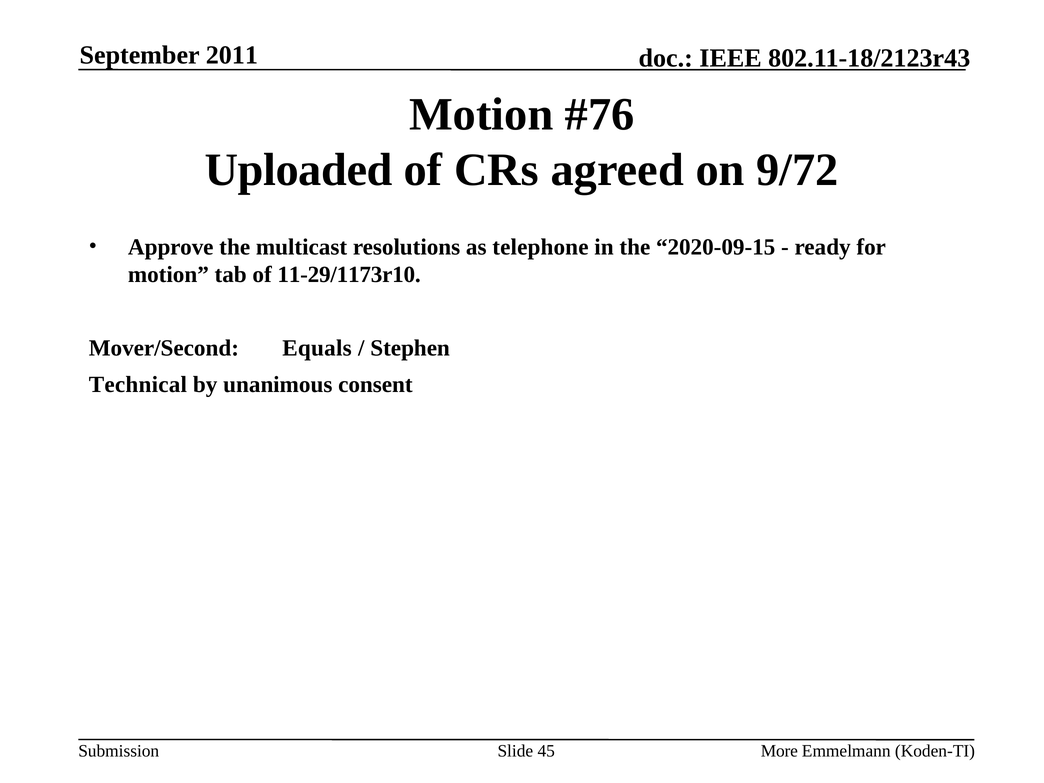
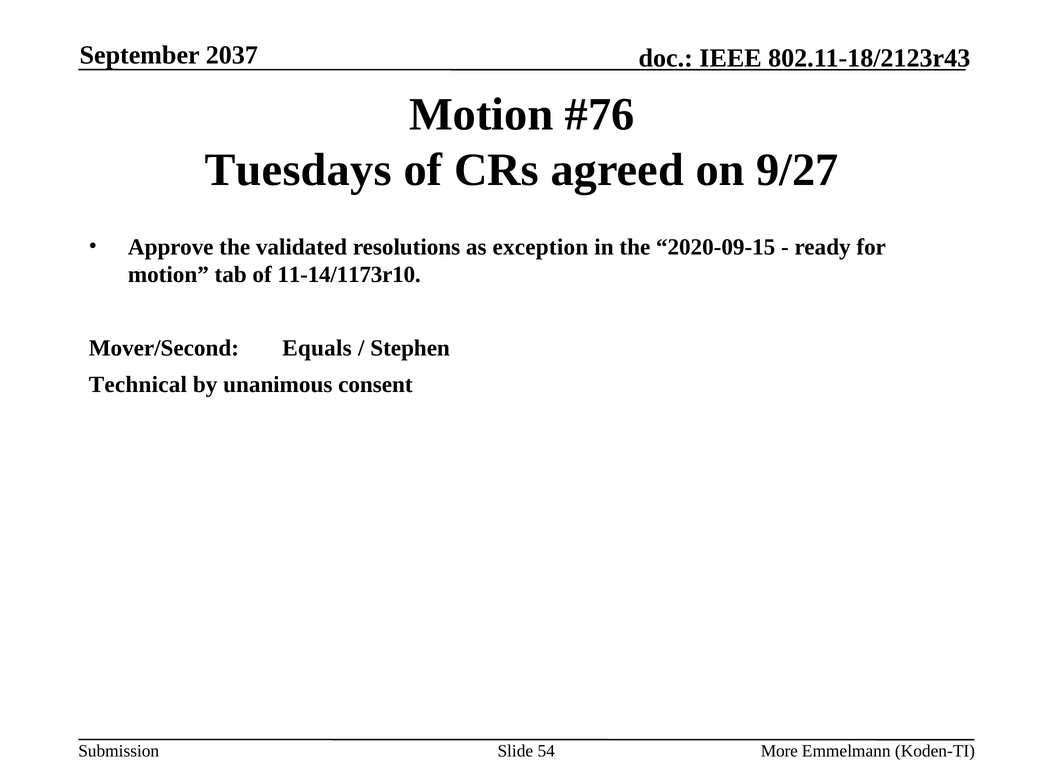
2011: 2011 -> 2037 (232, 55)
Uploaded: Uploaded -> Tuesdays (298, 170)
9/72: 9/72 -> 9/27 (797, 170)
multicast: multicast -> validated (302, 247)
telephone: telephone -> exception (540, 247)
11-29/1173r10: 11-29/1173r10 -> 11-14/1173r10 (349, 275)
45: 45 -> 54 (546, 751)
